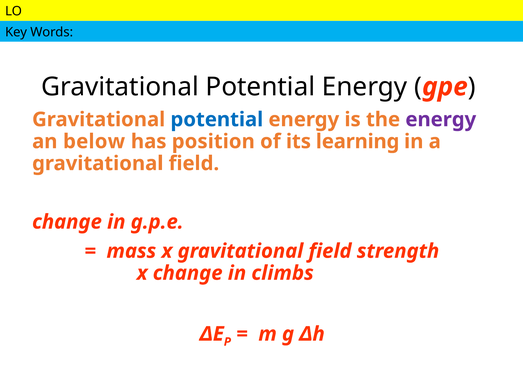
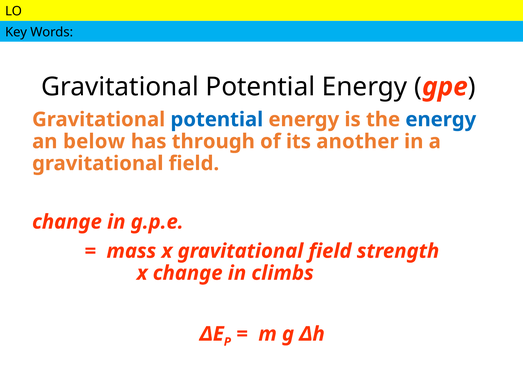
energy colour: purple -> blue (441, 120)
position: position -> through (213, 142)
learning: learning -> another (357, 142)
